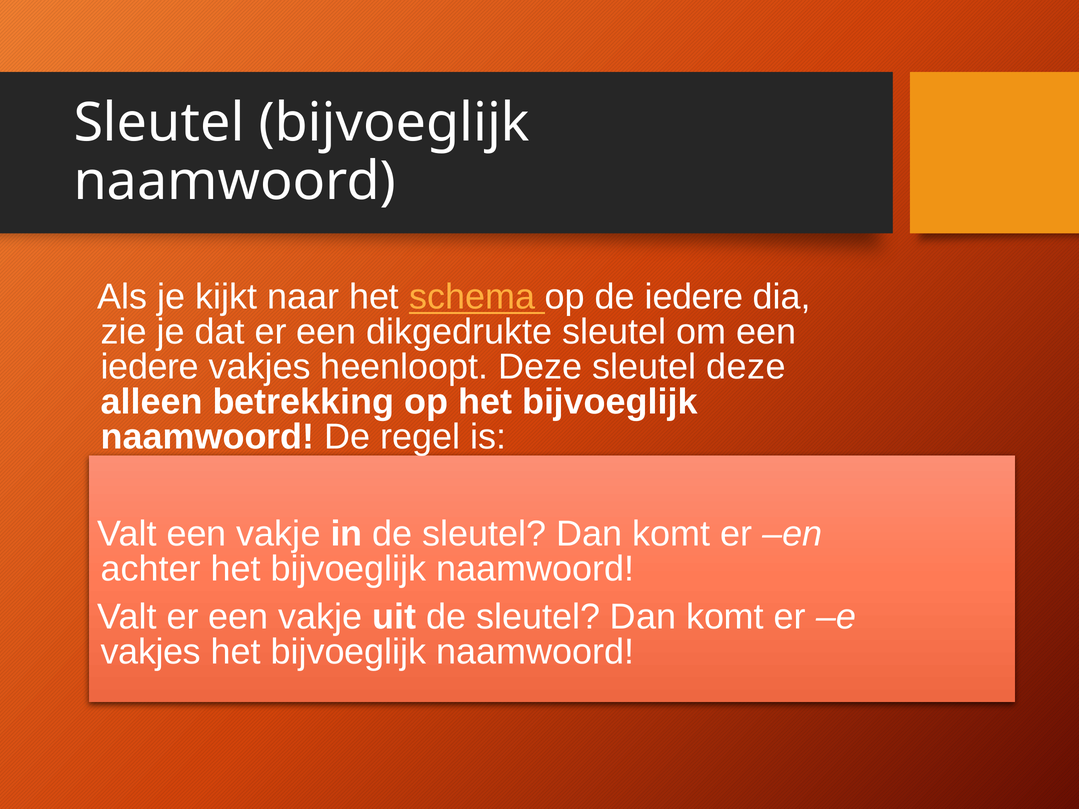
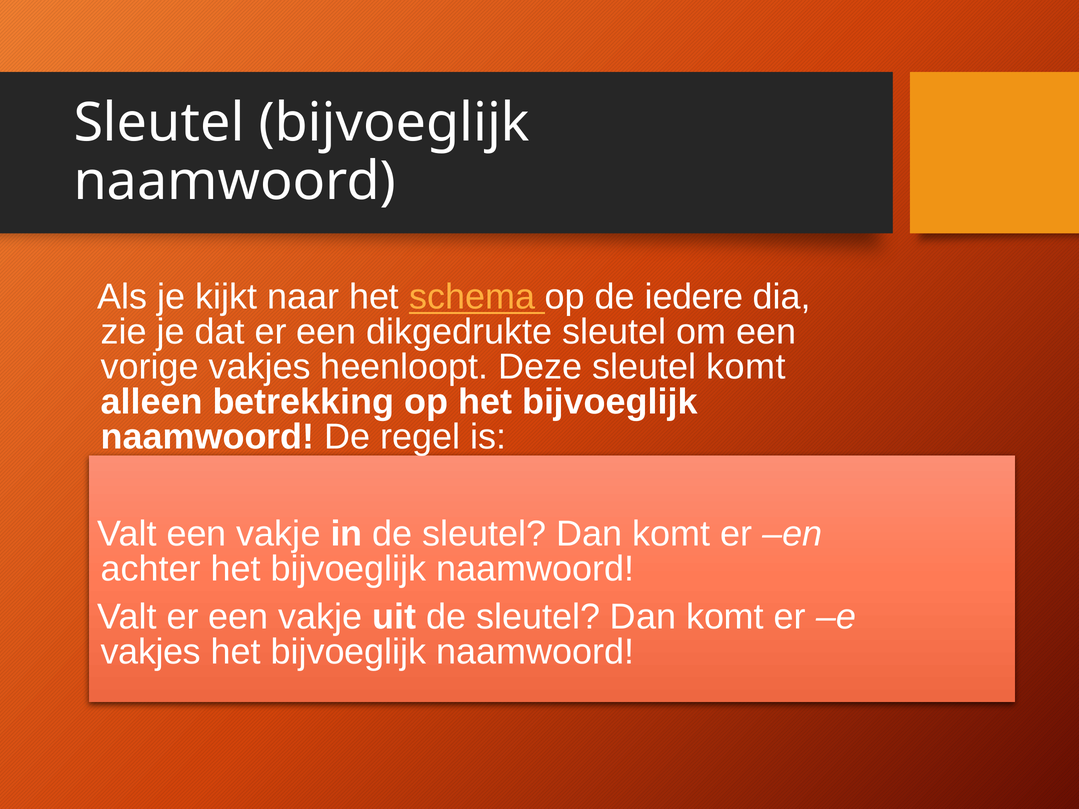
iedere: iedere -> vorige (150, 367)
sleutel deze: deze -> komt (746, 367)
